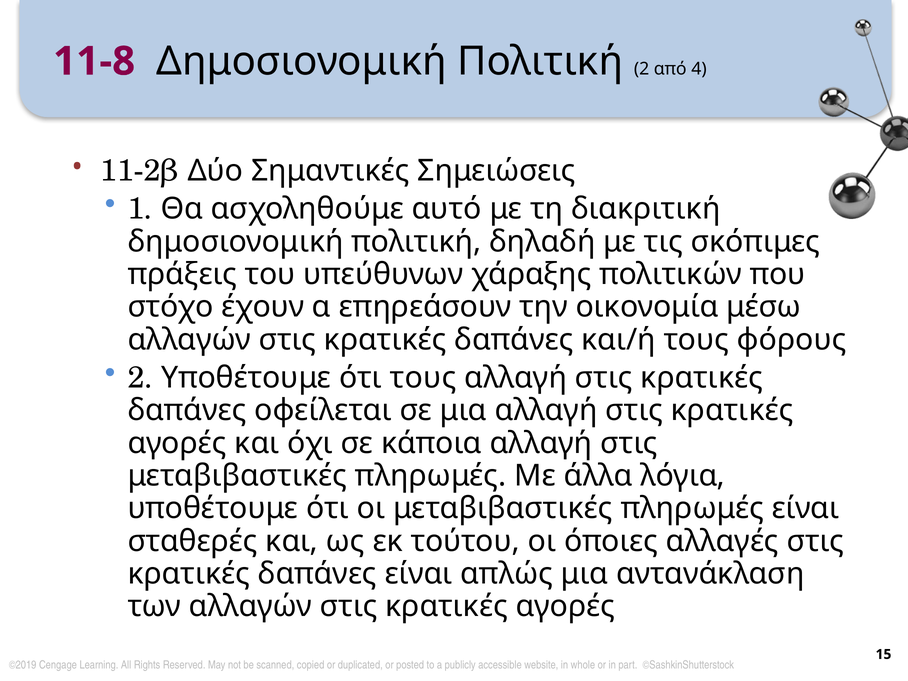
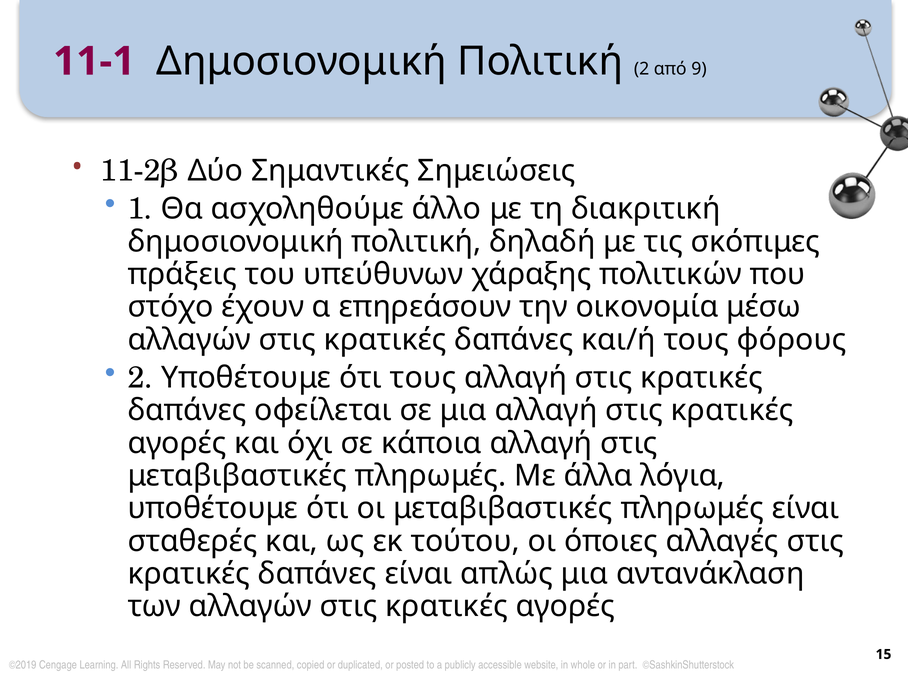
11-8: 11-8 -> 11-1 (94, 61)
4: 4 -> 9 (699, 69)
αυτό: αυτό -> άλλο (447, 209)
